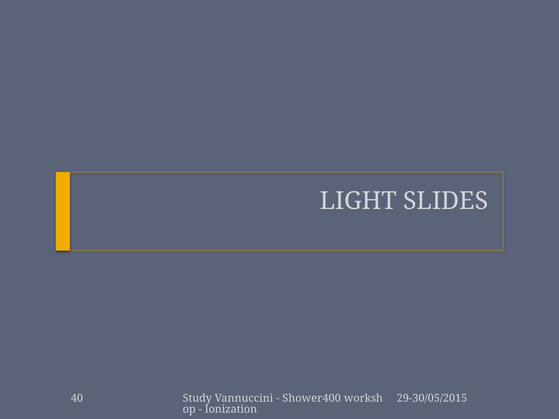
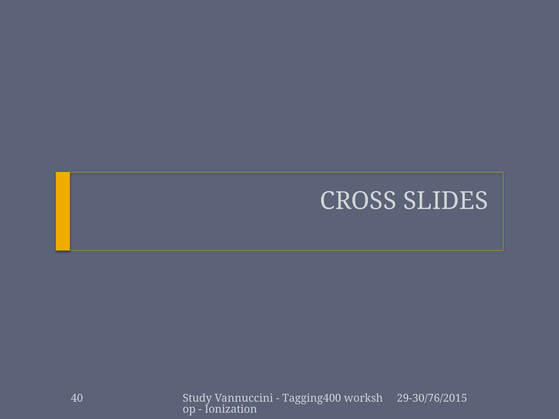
LIGHT: LIGHT -> CROSS (358, 201)
Shower400: Shower400 -> Tagging400 (312, 399)
29-30/05/2015: 29-30/05/2015 -> 29-30/76/2015 (432, 399)
